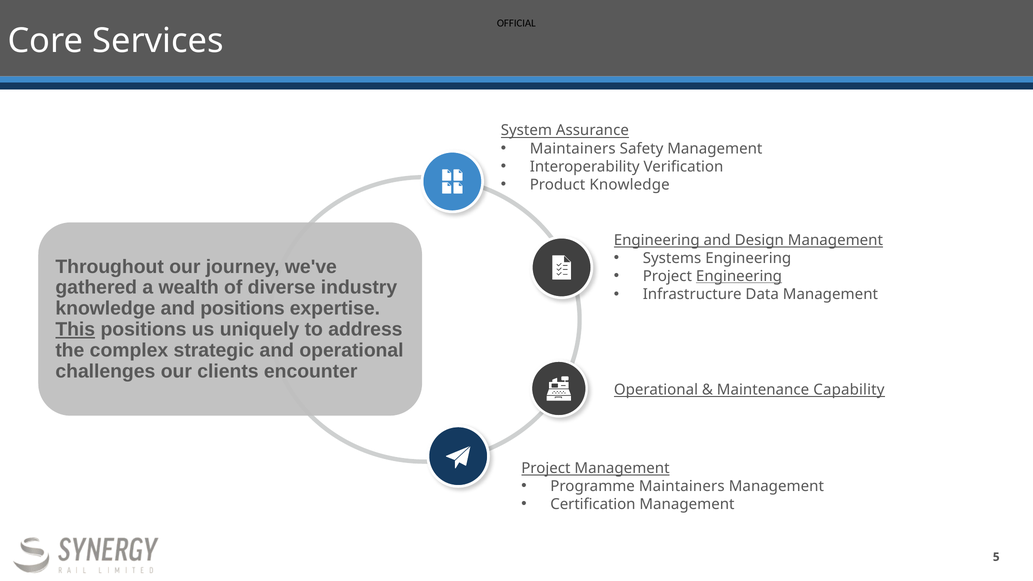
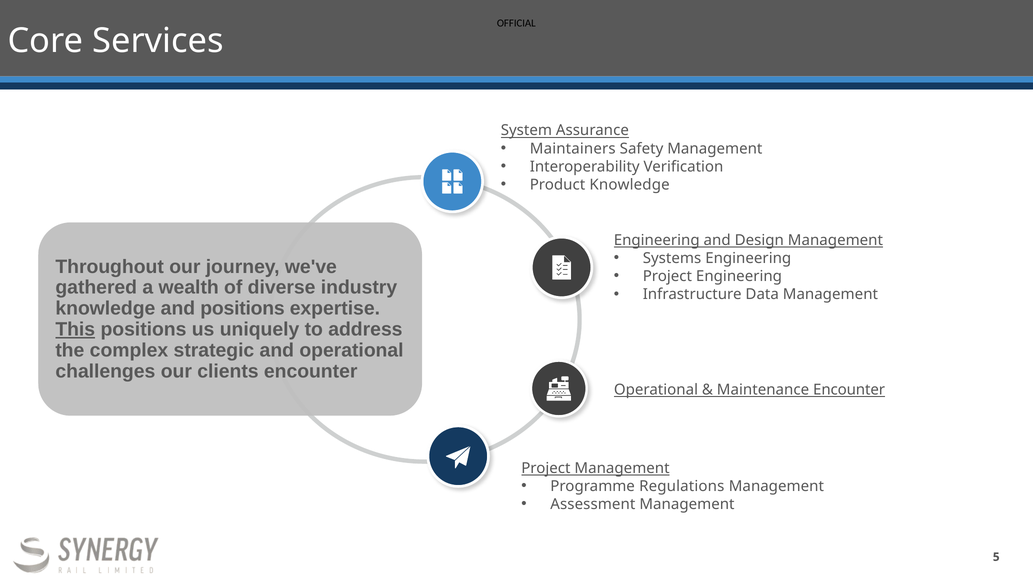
Engineering underline: present -> none (739, 276)
Maintenance Capability: Capability -> Encounter (849, 390)
Programme Maintainers: Maintainers -> Regulations (682, 486)
Certification: Certification -> Assessment (593, 504)
